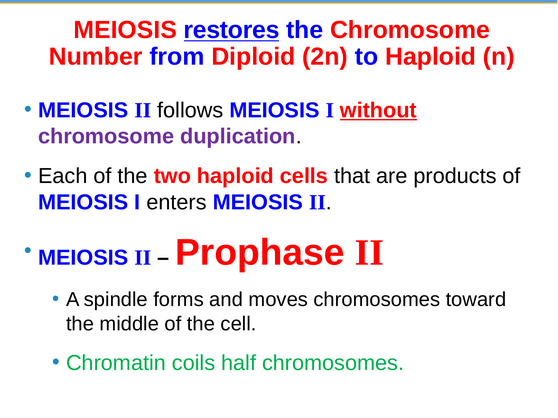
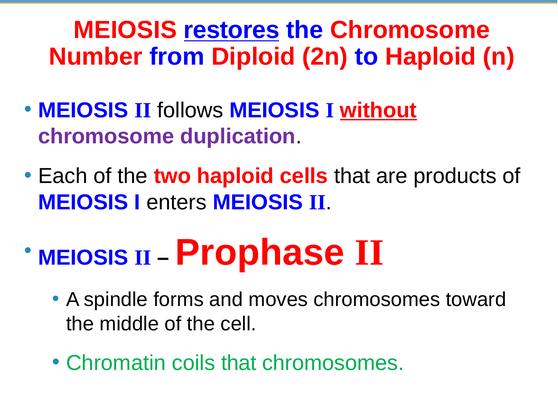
coils half: half -> that (239, 363)
